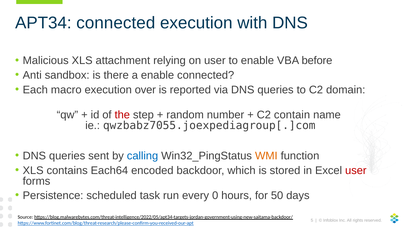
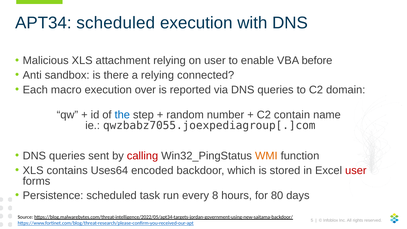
APT34 connected: connected -> scheduled (116, 23)
a enable: enable -> relying (157, 75)
the colour: red -> blue (122, 115)
calling colour: blue -> red (143, 156)
Each64: Each64 -> Uses64 (109, 170)
0: 0 -> 8 (215, 196)
50: 50 -> 80 (277, 196)
